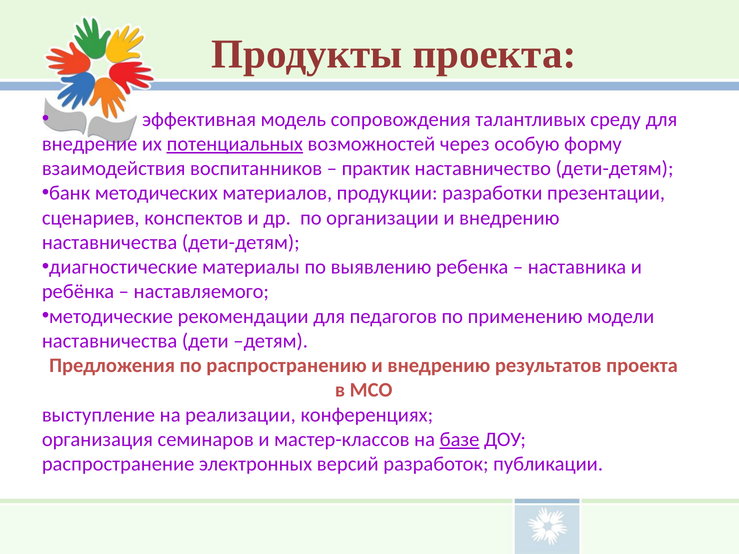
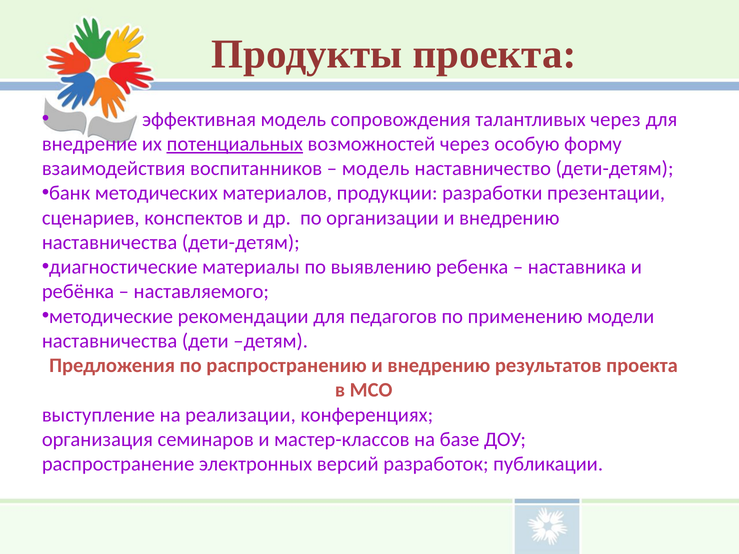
талантливых среду: среду -> через (616, 119)
практик: практик -> модель (376, 169)
базе underline: present -> none (460, 440)
